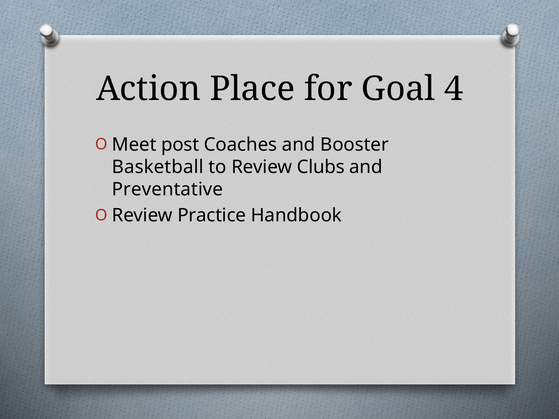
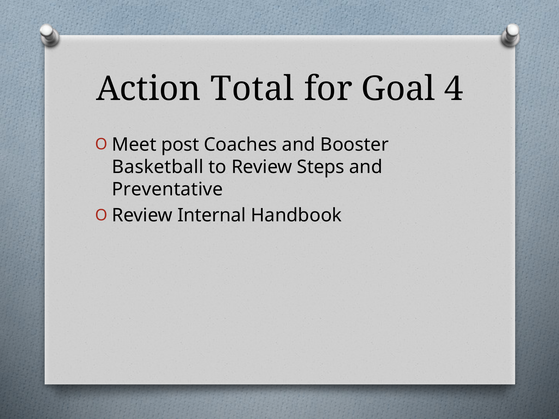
Place: Place -> Total (252, 89)
Clubs: Clubs -> Steps (321, 167)
Practice: Practice -> Internal (212, 216)
